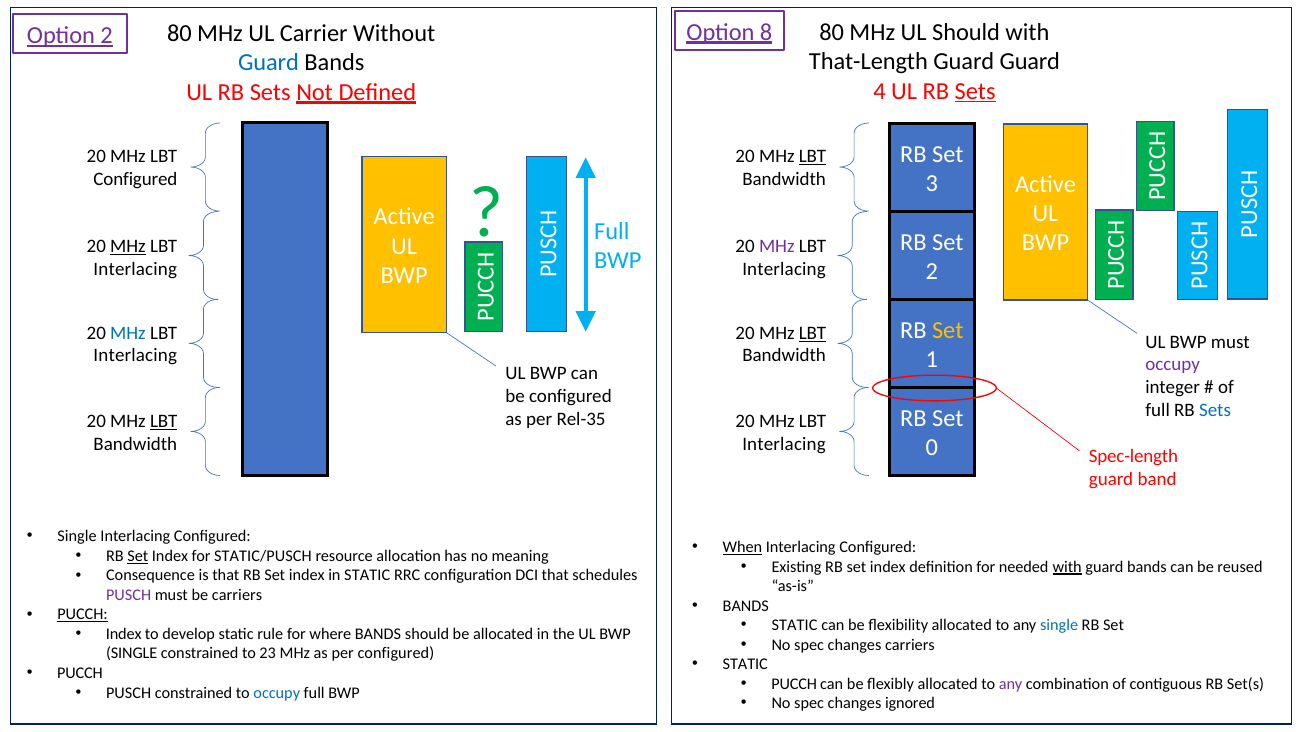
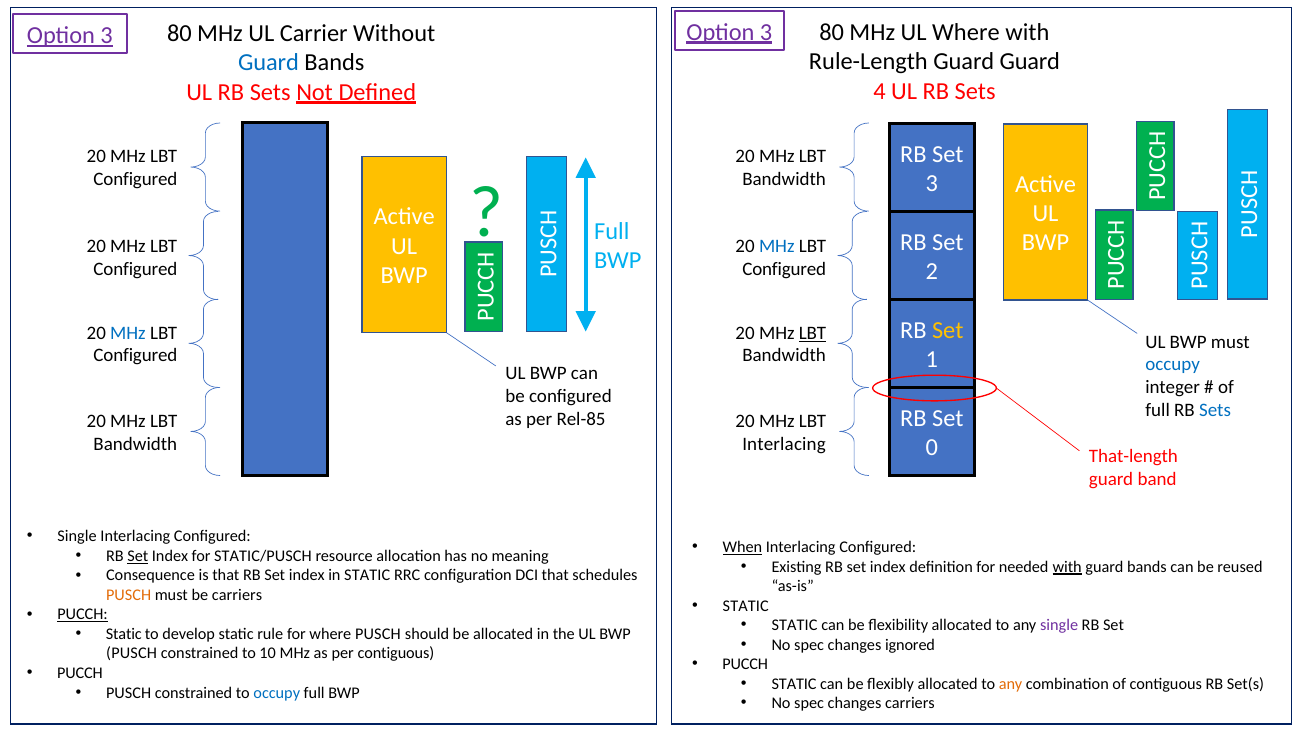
UL Should: Should -> Where (966, 33)
2: 2 -> 3 (107, 35)
8: 8 -> 3 (766, 32)
That-Length: That-Length -> Rule-Length (868, 62)
Sets underline: present -> none (975, 91)
LBT underline: present -> none (813, 157)
MHz underline: present -> none (128, 246)
MHz colour: purple -> blue (777, 246)
Interlacing: Interlacing -> Configured (135, 269)
Interlacing: Interlacing -> Configured (784, 269)
Interlacing: Interlacing -> Configured (135, 356)
occupy colour: purple -> blue (1173, 365)
Rel-35: Rel-35 -> Rel-85 (581, 419)
LBT underline: present -> none (164, 421)
Spec-length: Spec-length -> That-length (1133, 457)
PUSCH colour: purple -> orange (129, 595)
BANDS: BANDS -> STATIC (746, 606)
single colour: blue -> purple (1059, 626)
Index: Index -> Static (124, 634)
where BANDS: BANDS -> PUSCH (378, 634)
changes carriers: carriers -> ignored (910, 645)
SINGLE: SINGLE -> PUSCH (132, 654)
23: 23 -> 10 (268, 654)
per configured: configured -> contiguous (396, 654)
STATIC: STATIC -> PUCCH (745, 665)
PUCCH: PUCCH -> STATIC (794, 684)
any colour: purple -> orange (1011, 684)
changes ignored: ignored -> carriers (910, 704)
